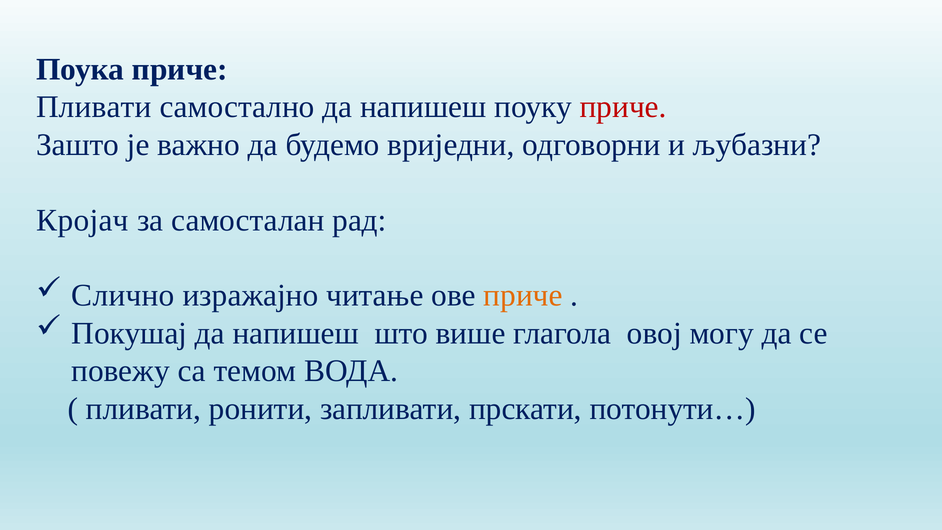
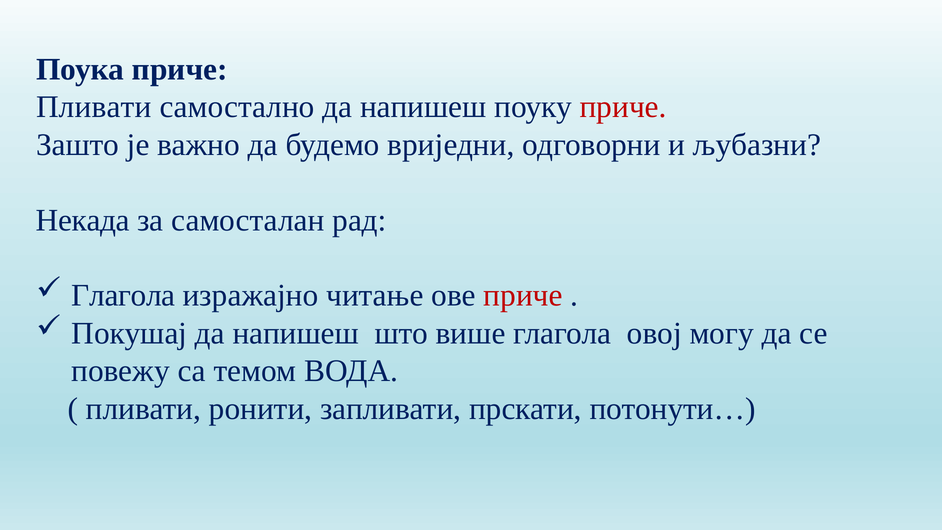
Кројач: Кројач -> Некада (83, 220)
Слично: Слично -> Глагола (123, 296)
приче colour: orange -> red (523, 296)
